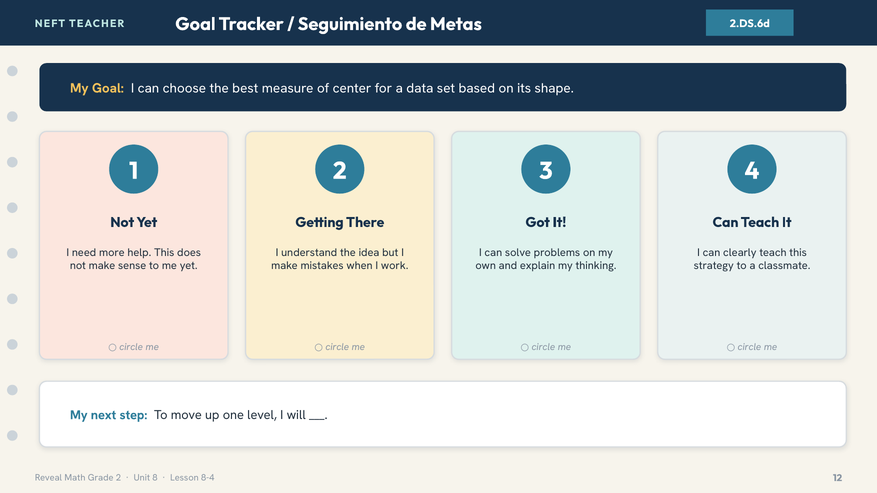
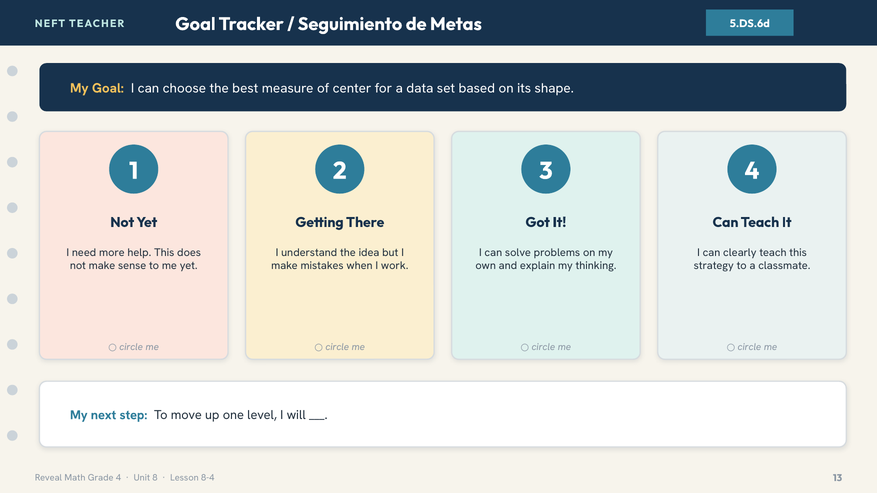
2.DS.6d: 2.DS.6d -> 5.DS.6d (750, 24)
Grade 2: 2 -> 4 (118, 478)
12: 12 -> 13 (838, 478)
